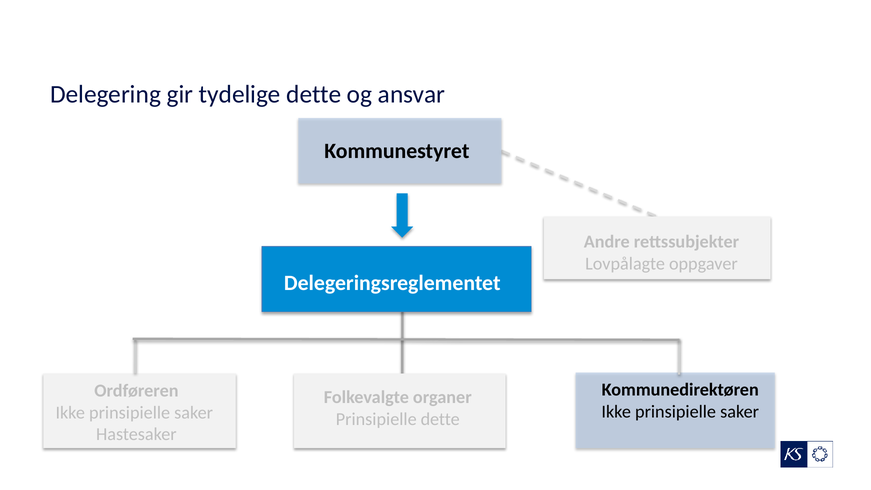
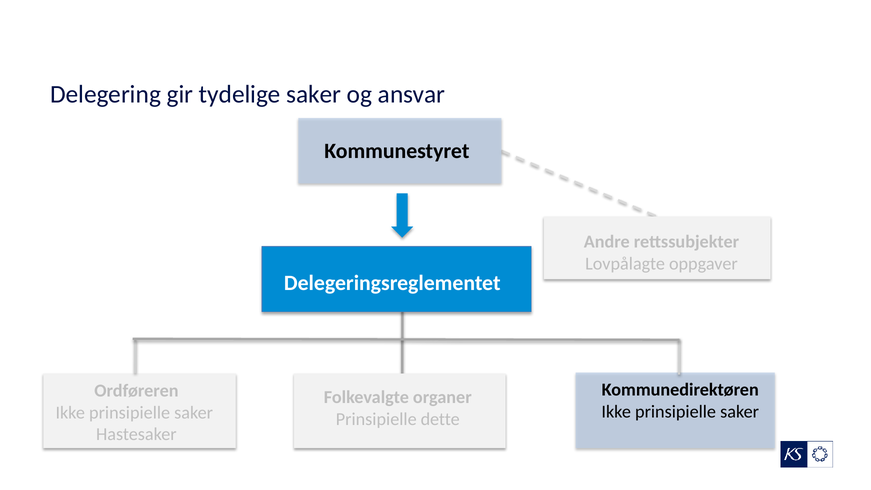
tydelige dette: dette -> saker (314, 95)
